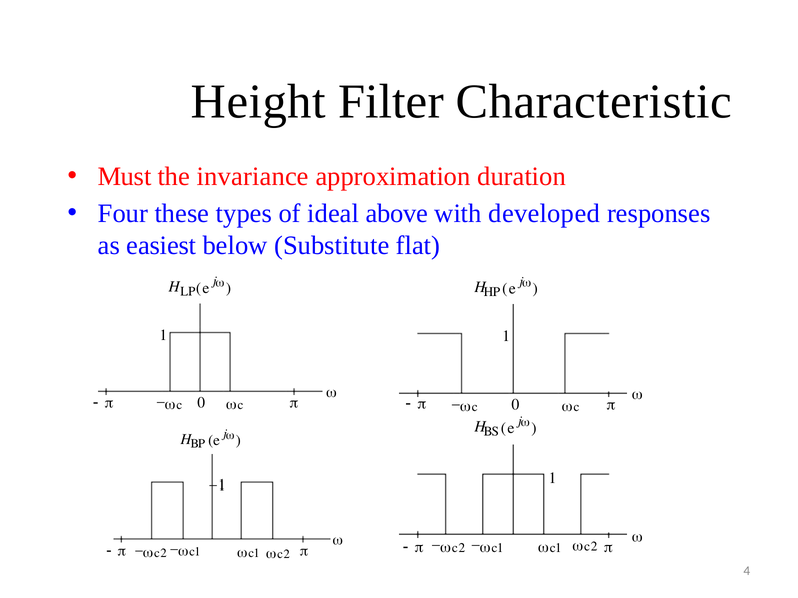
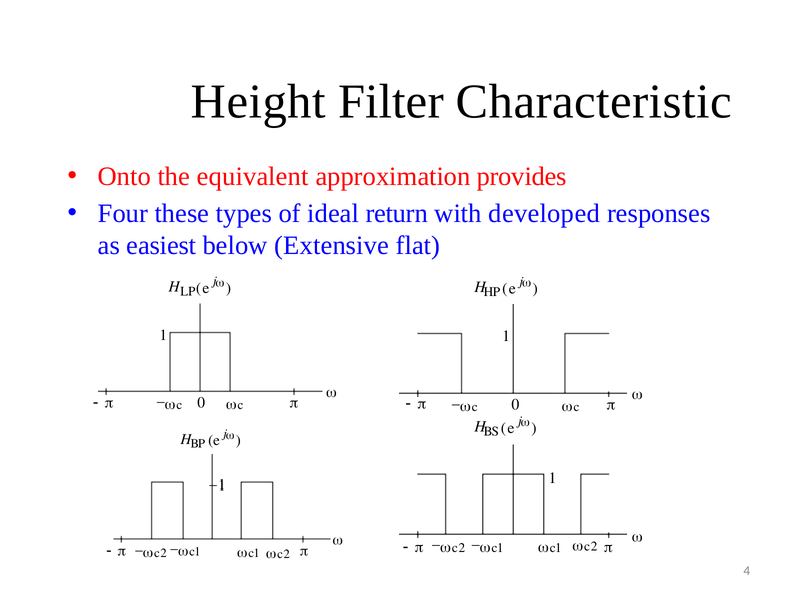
Must: Must -> Onto (124, 177)
invariance: invariance -> equivalent (253, 177)
duration: duration -> provides (522, 177)
above: above -> return (397, 214)
Substitute: Substitute -> Extensive (332, 246)
